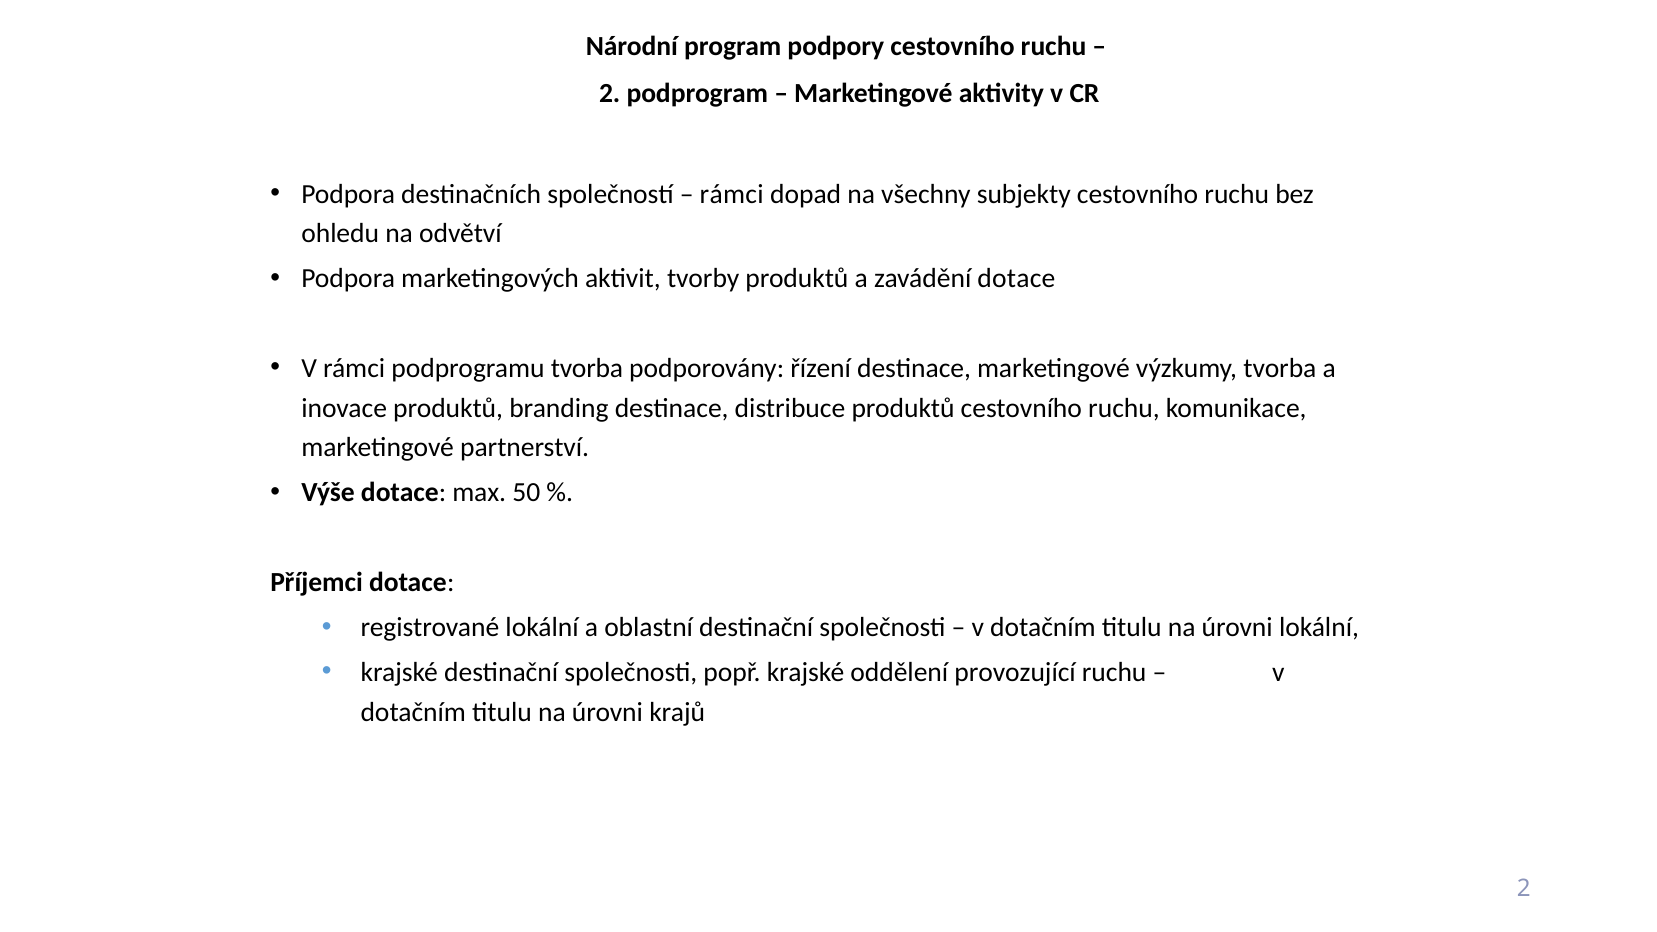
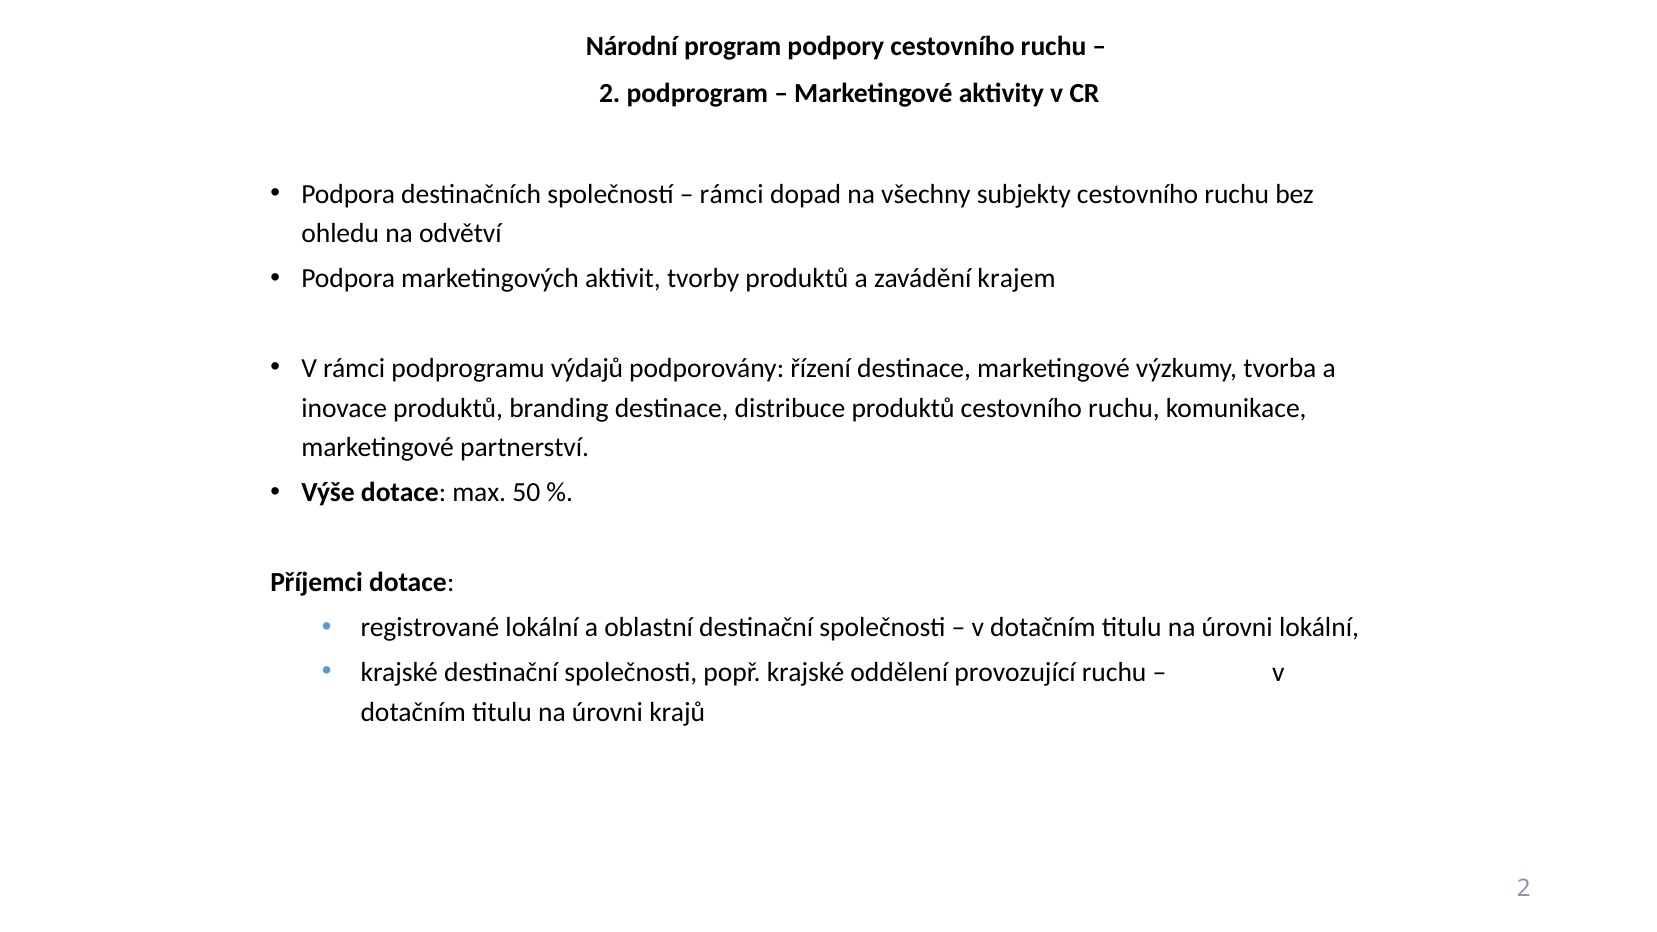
zavádění dotace: dotace -> krajem (1017, 279)
podprogramu tvorba: tvorba -> výdajů (587, 368)
